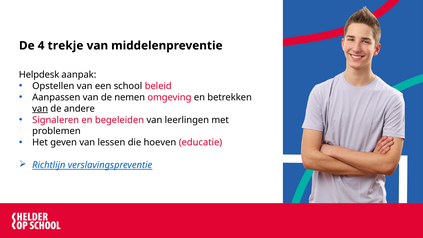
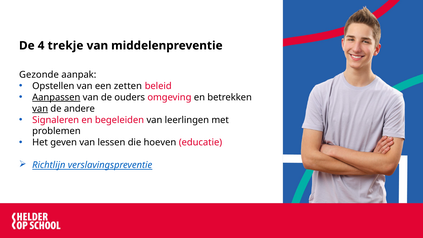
Helpdesk: Helpdesk -> Gezonde (39, 75)
school: school -> zetten (128, 86)
Aanpassen underline: none -> present (56, 97)
nemen: nemen -> ouders (130, 97)
